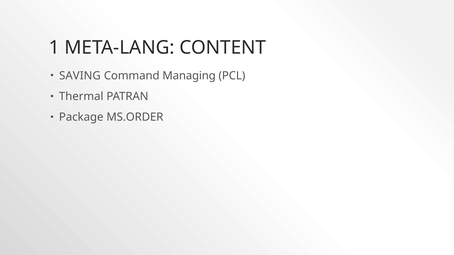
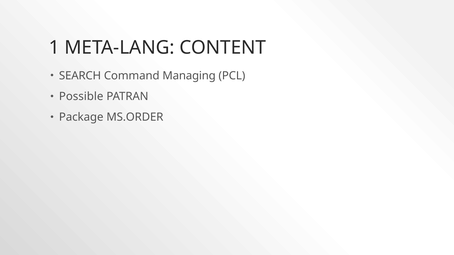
SAVING: SAVING -> SEARCH (80, 76)
Thermal: Thermal -> Possible (81, 97)
